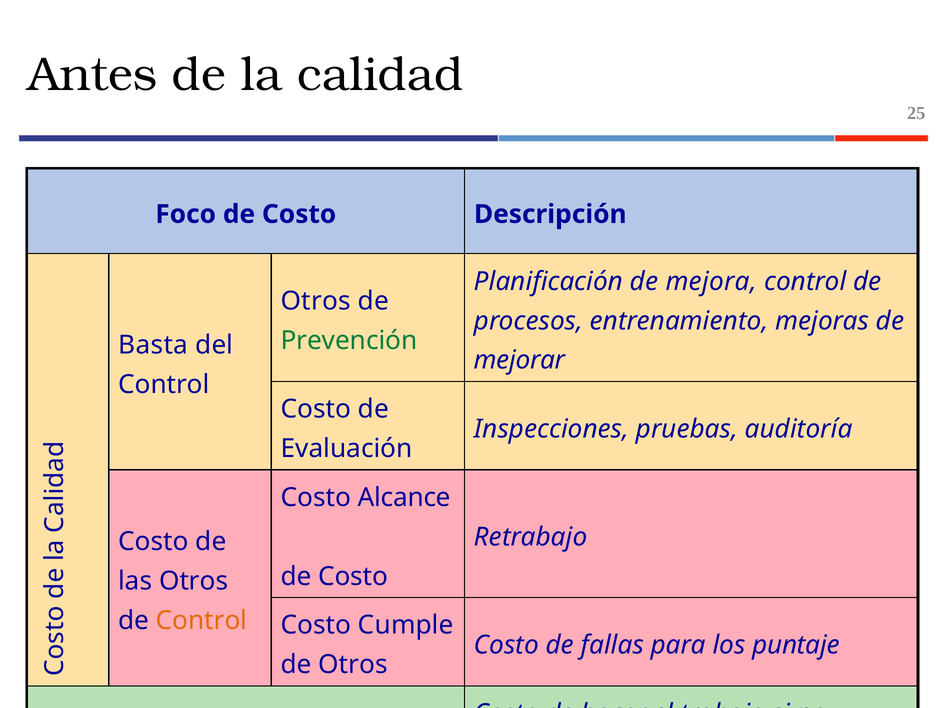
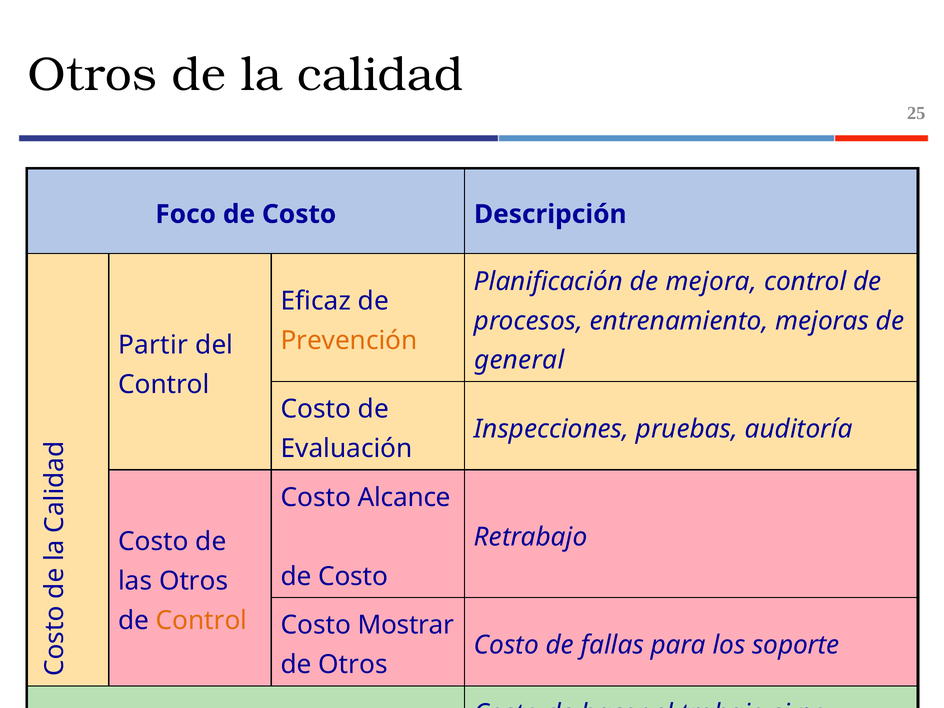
Antes: Antes -> Otros (92, 75)
Otros: Otros -> Eficaz (316, 301)
Prevención colour: green -> orange (349, 341)
Basta: Basta -> Partir (153, 345)
mejorar: mejorar -> general (519, 360)
Cumple: Cumple -> Mostrar (406, 625)
puntaje: puntaje -> soporte (796, 645)
